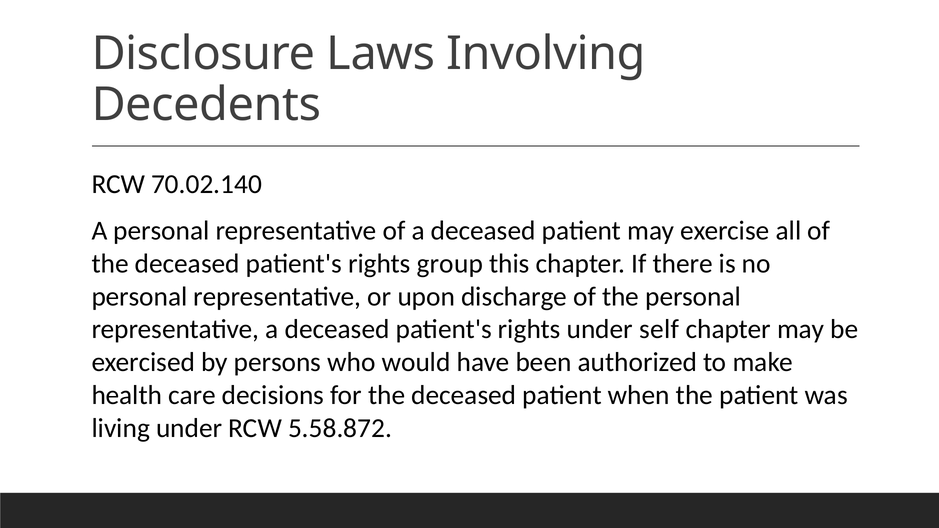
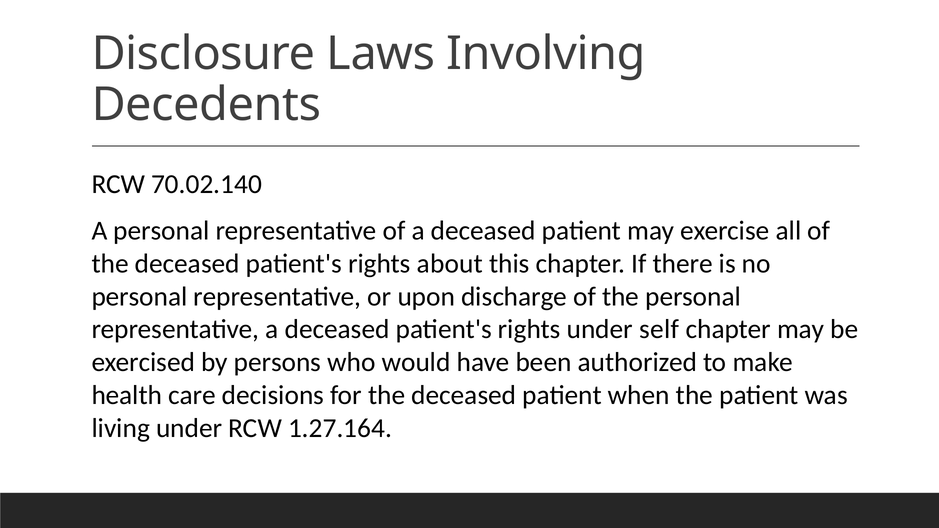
group: group -> about (450, 264)
5.58.872: 5.58.872 -> 1.27.164 (340, 428)
